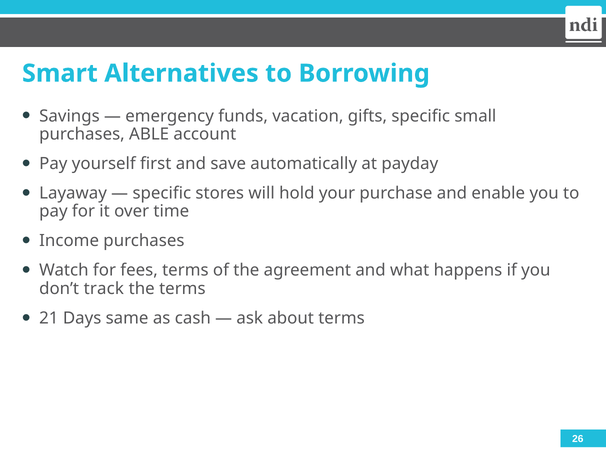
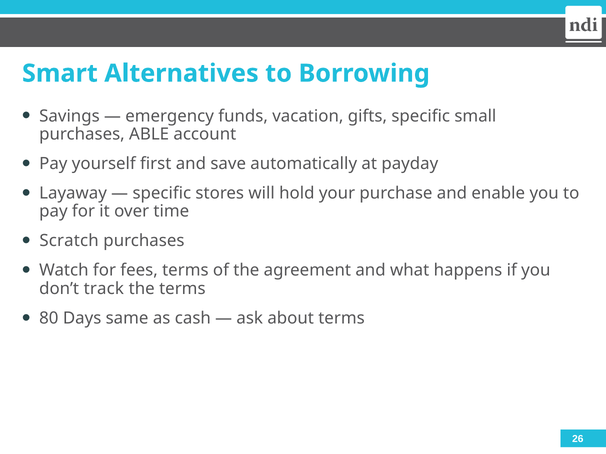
Income: Income -> Scratch (69, 241)
21: 21 -> 80 (49, 318)
